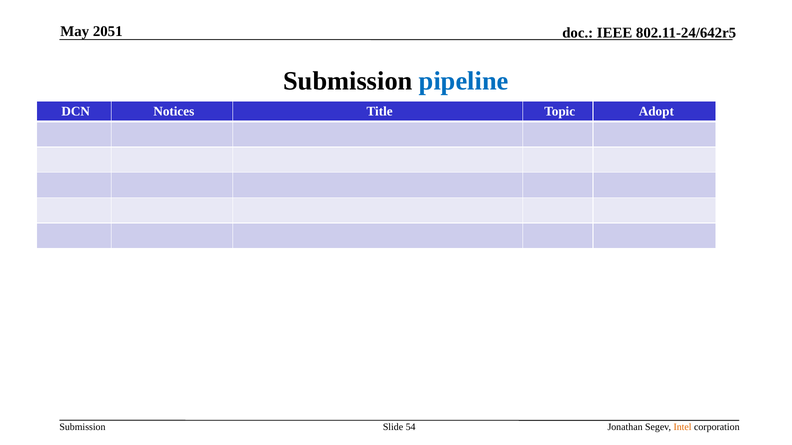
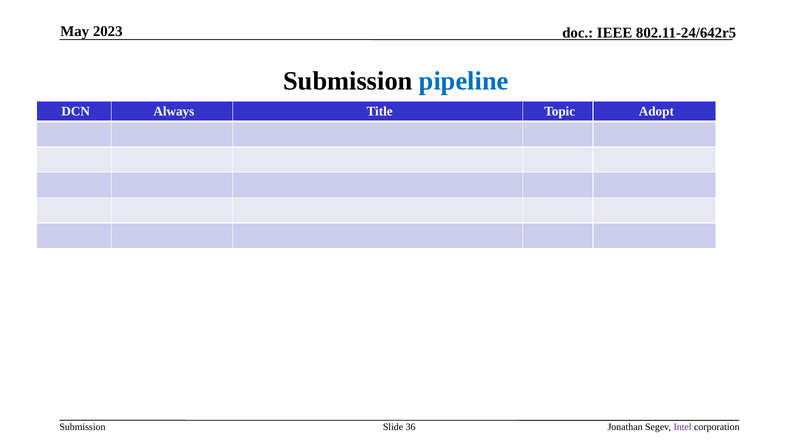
2051: 2051 -> 2023 (108, 31)
Notices: Notices -> Always (174, 111)
54: 54 -> 36 (411, 427)
Intel colour: orange -> purple (683, 427)
